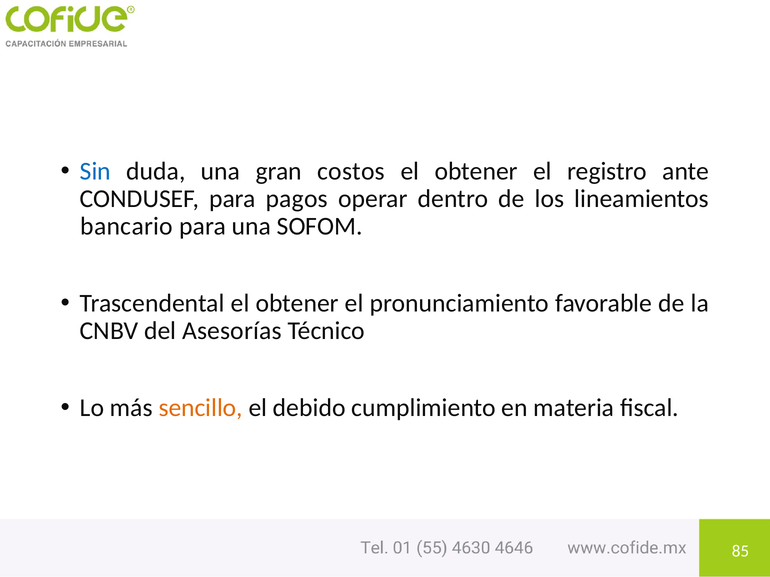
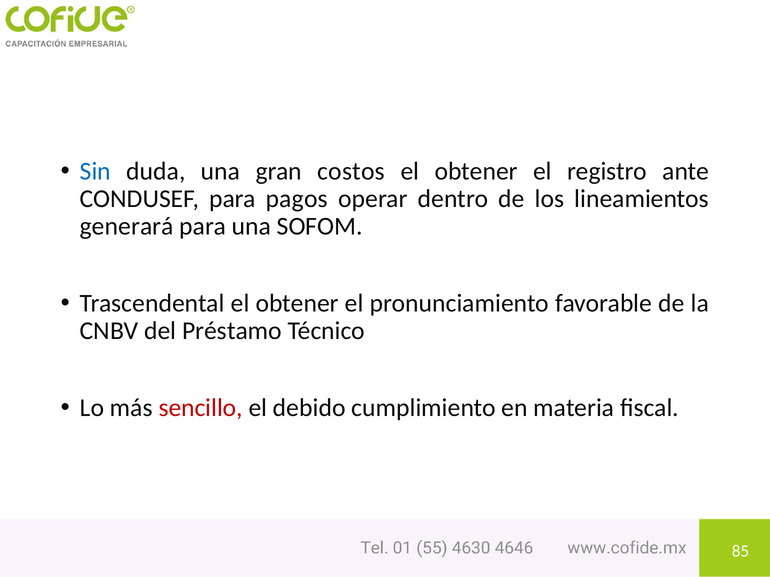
bancario: bancario -> generará (127, 227)
Asesorías: Asesorías -> Préstamo (232, 331)
sencillo colour: orange -> red (201, 408)
